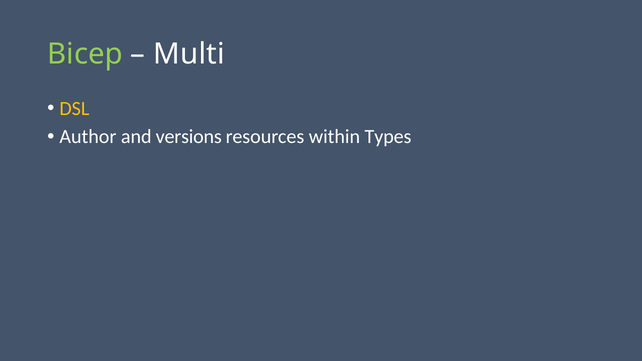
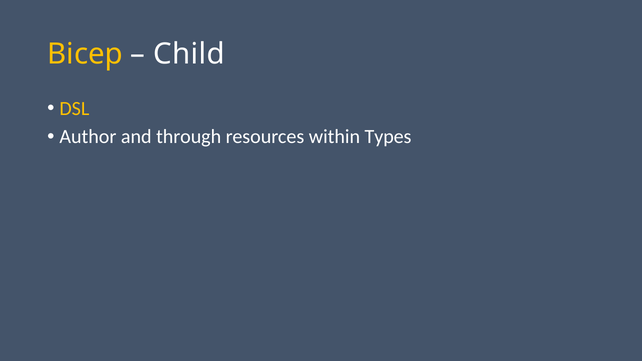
Bicep colour: light green -> yellow (85, 54)
Multi: Multi -> Child (189, 54)
versions: versions -> through (189, 137)
